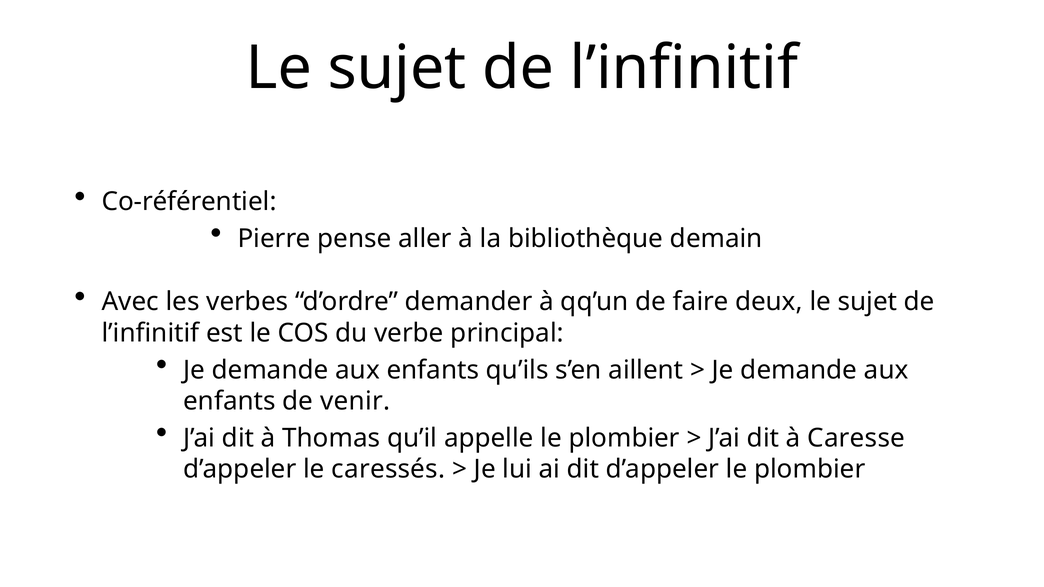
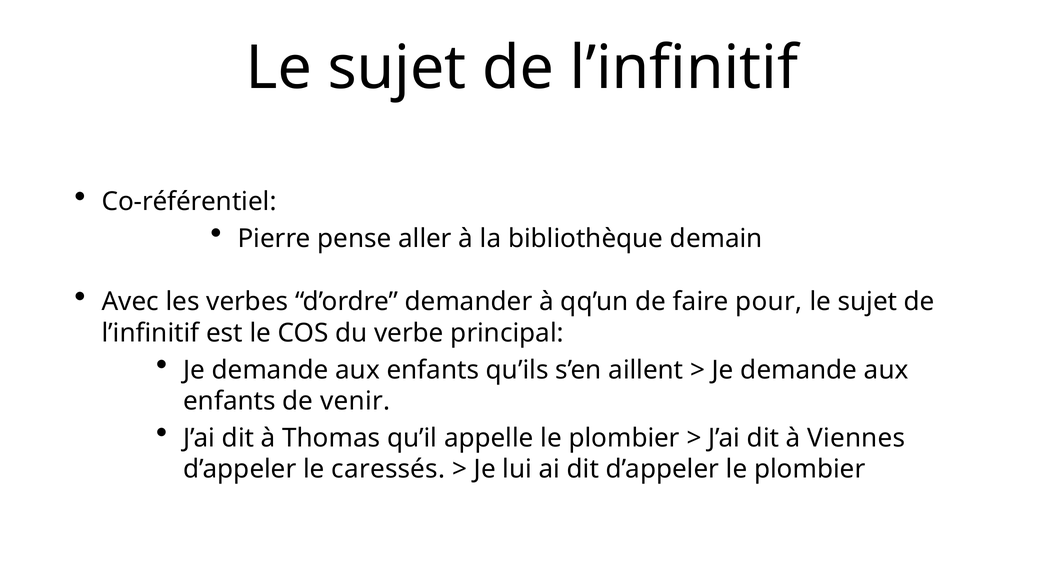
deux: deux -> pour (769, 302)
Caresse: Caresse -> Viennes (856, 438)
